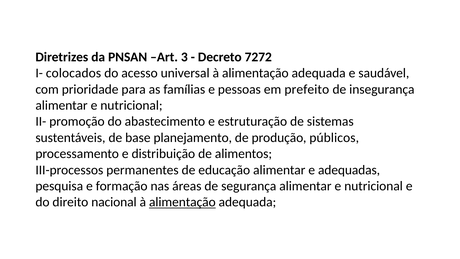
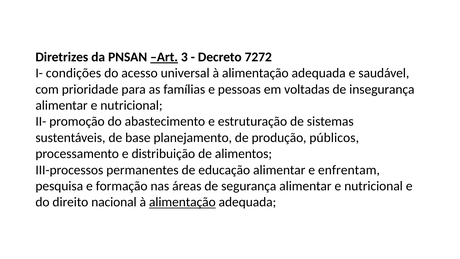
Art underline: none -> present (164, 57)
colocados: colocados -> condições (74, 73)
prefeito: prefeito -> voltadas (307, 89)
adequadas: adequadas -> enfrentam (349, 170)
